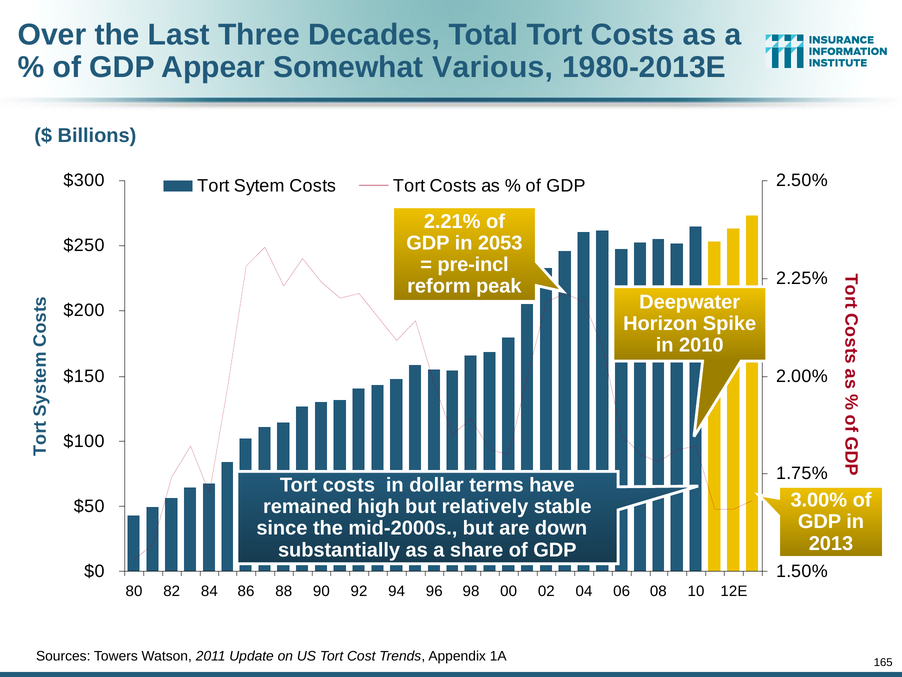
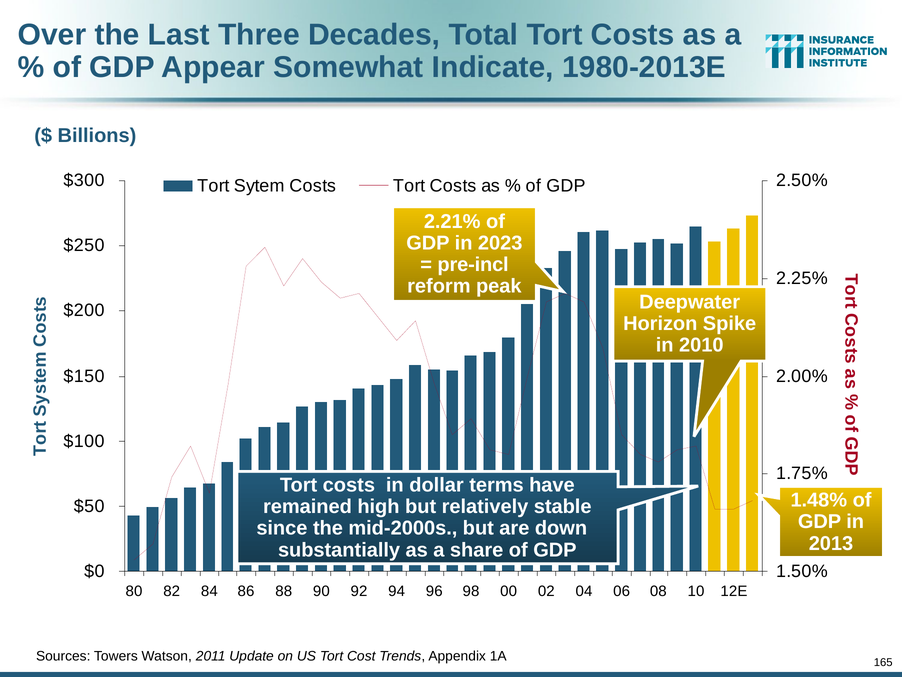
Various: Various -> Indicate (493, 67)
2053: 2053 -> 2023 (500, 243)
3.00%: 3.00% -> 1.48% (819, 500)
